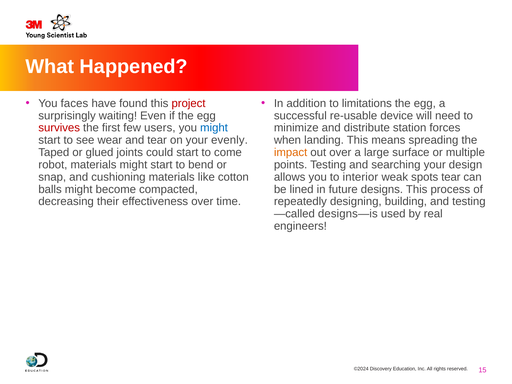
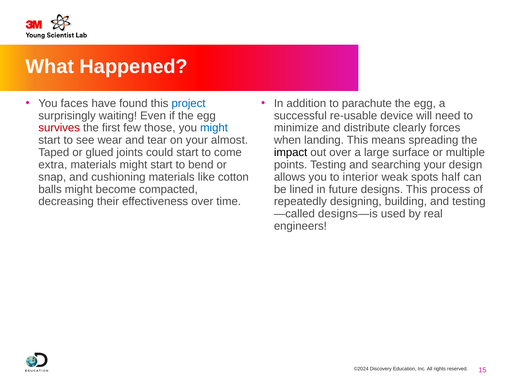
project colour: red -> blue (189, 103)
limitations: limitations -> parachute (367, 103)
users: users -> those (160, 128)
station: station -> clearly (410, 128)
evenly: evenly -> almost (230, 140)
impact colour: orange -> black (291, 152)
robot: robot -> extra (53, 165)
spots tear: tear -> half (451, 177)
